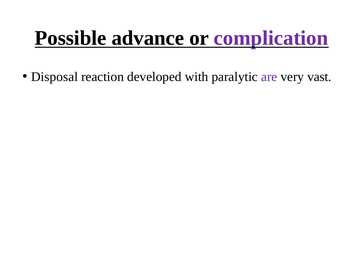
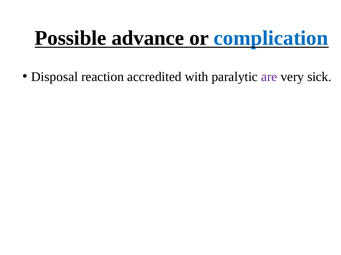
complication colour: purple -> blue (271, 38)
developed: developed -> accredited (154, 77)
vast: vast -> sick (319, 77)
